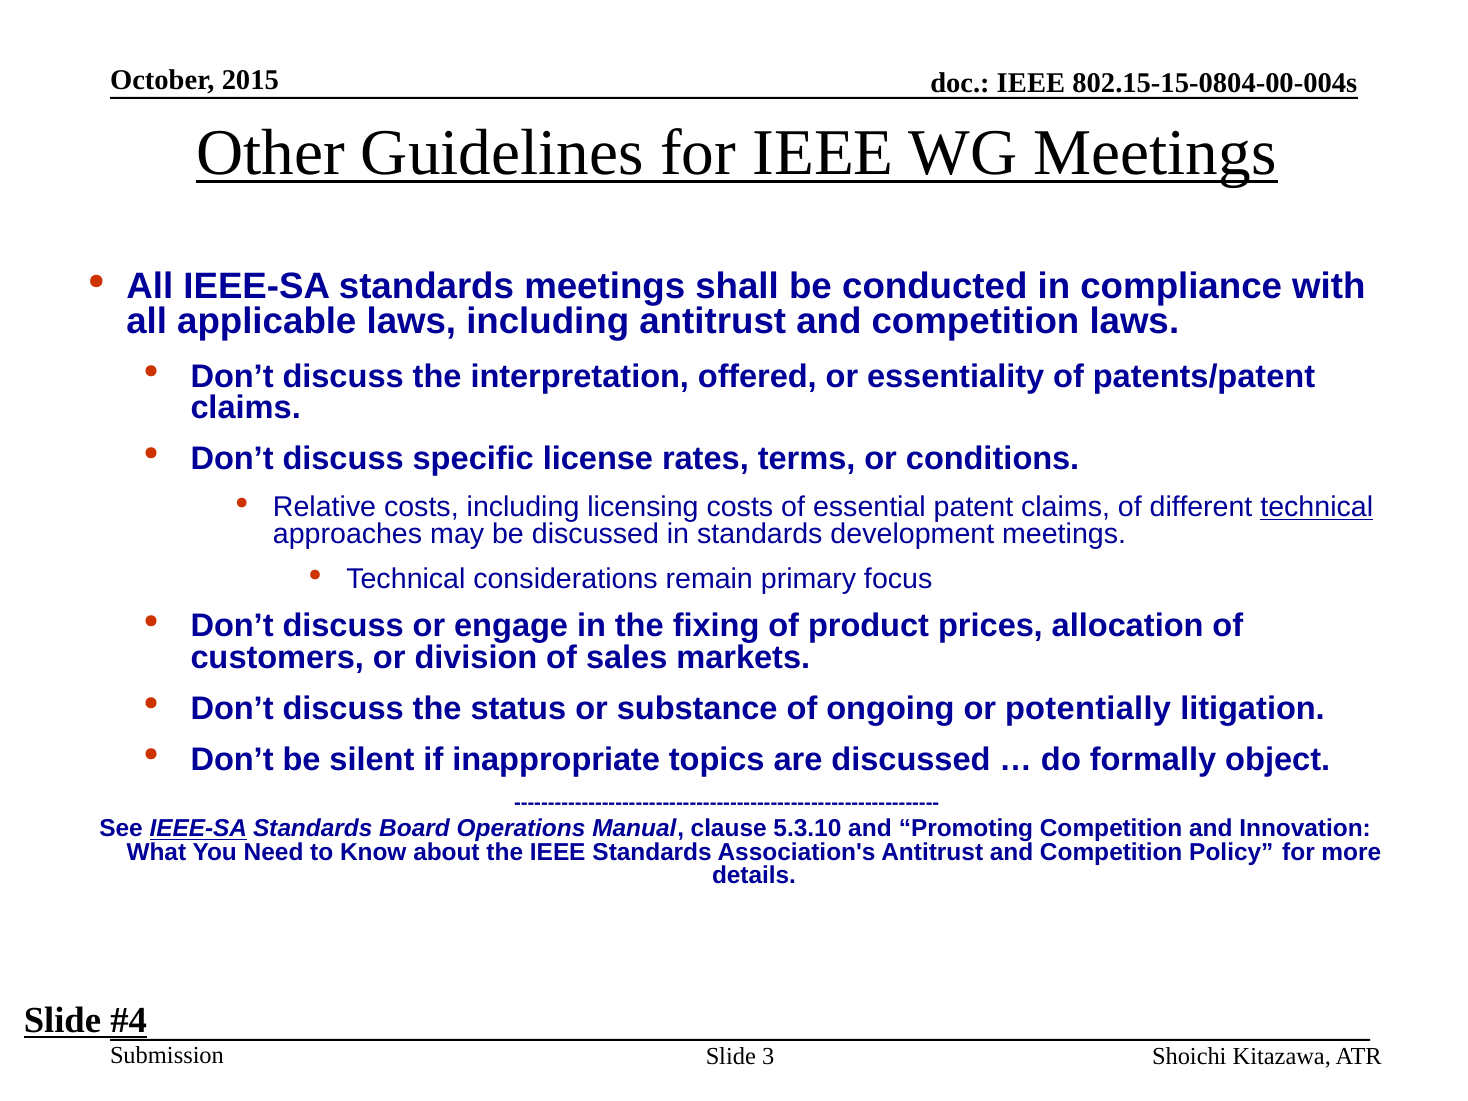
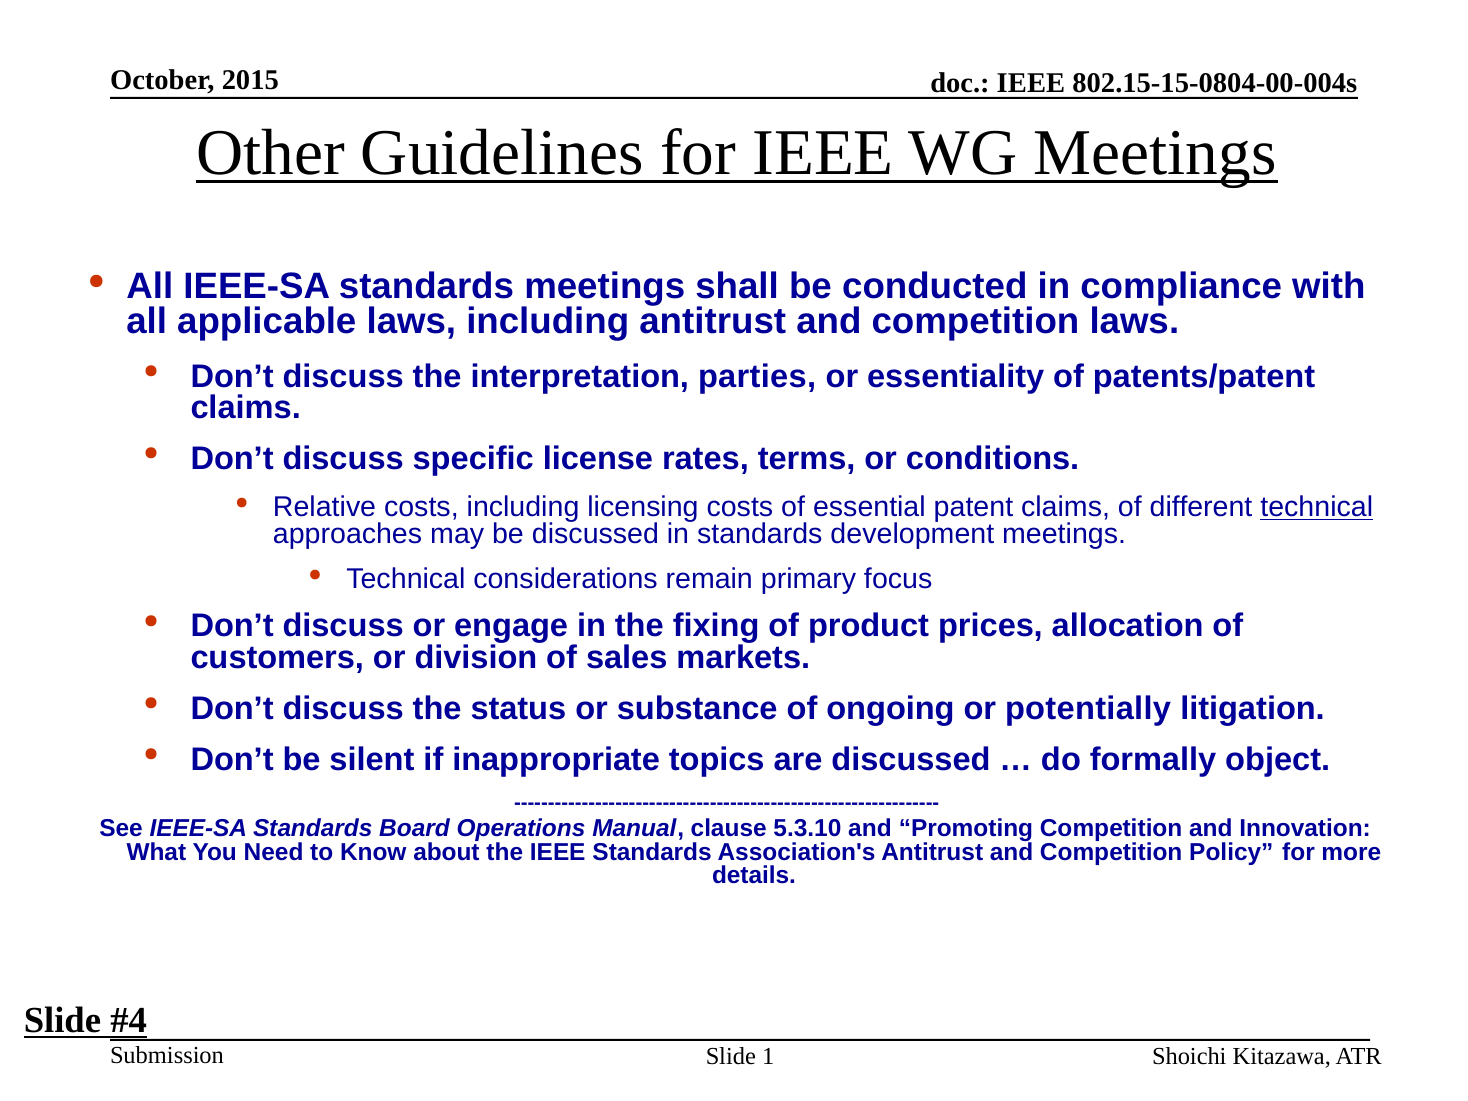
offered: offered -> parties (757, 377)
IEEE-SA underline: present -> none (198, 829)
3: 3 -> 1 (768, 1056)
